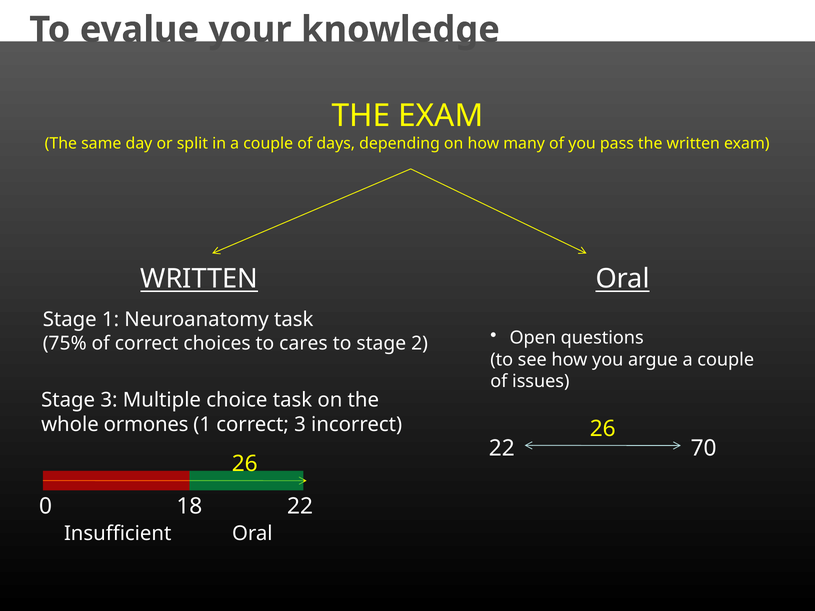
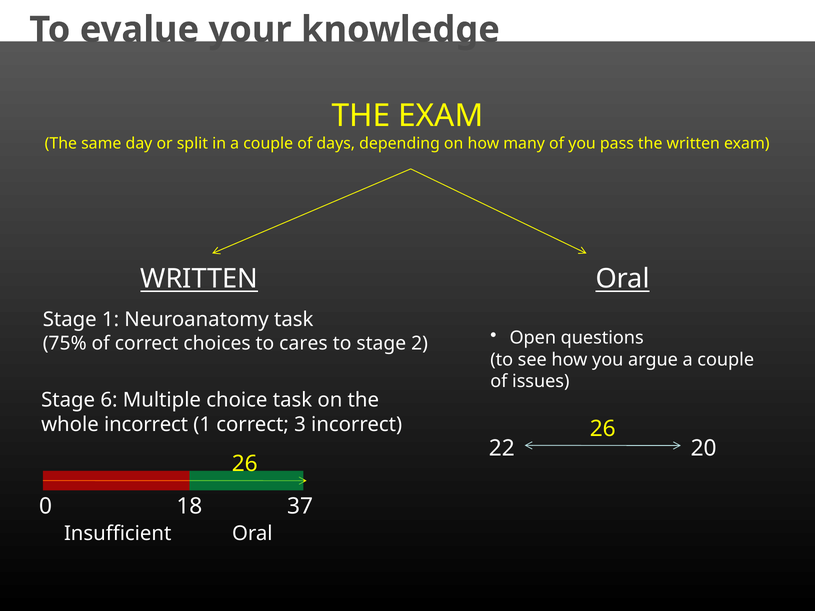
Stage 3: 3 -> 6 (109, 400)
whole ormones: ormones -> incorrect (146, 425)
70: 70 -> 20 (704, 449)
0 22: 22 -> 37 (300, 507)
